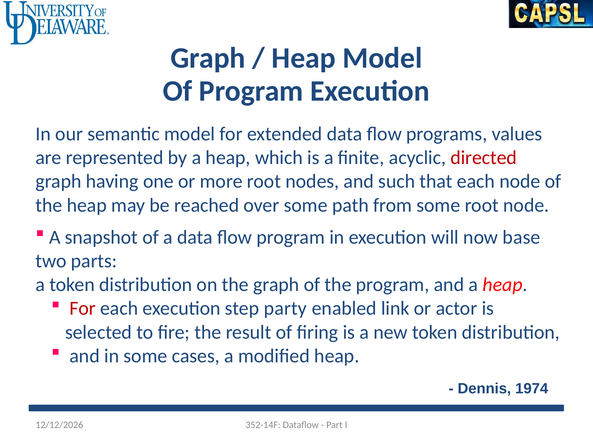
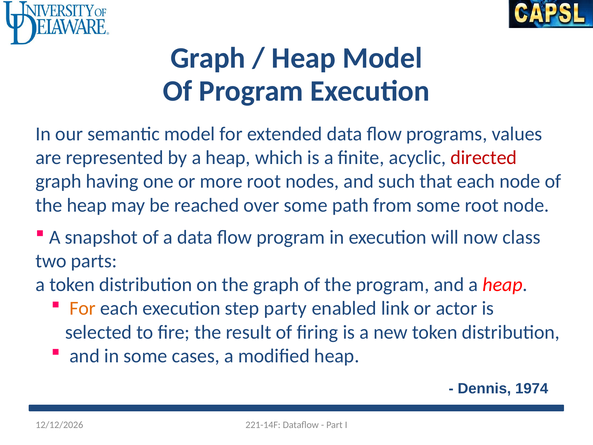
base: base -> class (522, 237)
For colour: red -> orange (83, 308)
352-14F: 352-14F -> 221-14F (263, 425)
